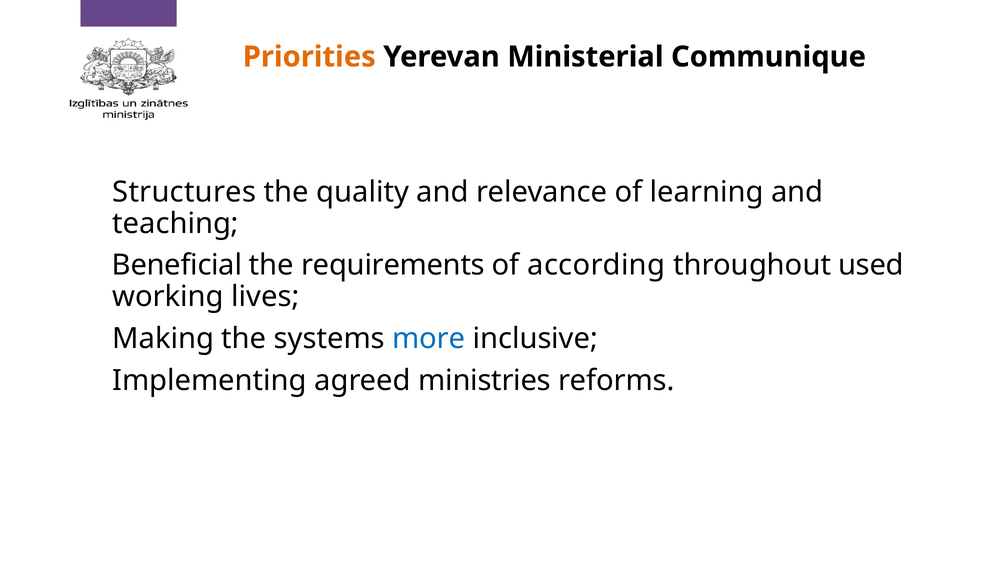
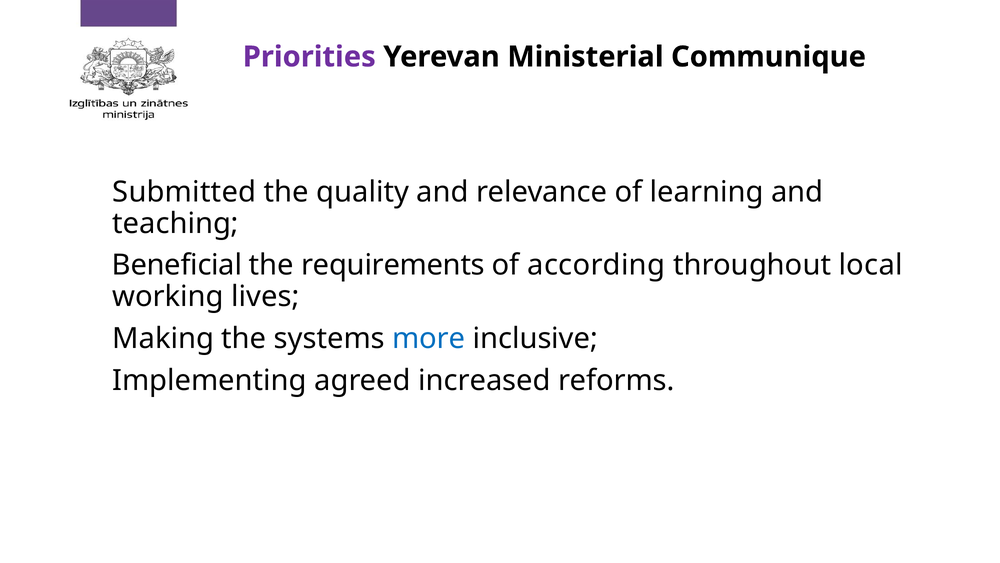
Priorities colour: orange -> purple (309, 57)
Structures: Structures -> Submitted (184, 192)
used: used -> local (871, 265)
ministries: ministries -> increased (484, 380)
